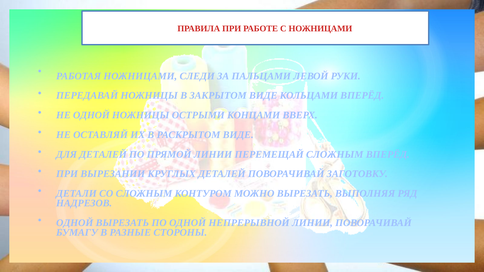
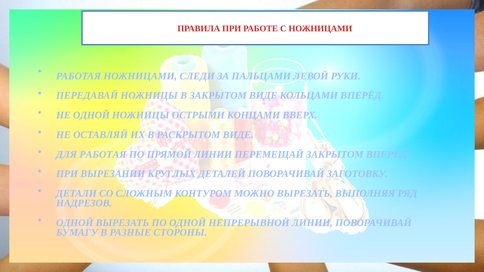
ДЛЯ ДЕТАЛЕЙ: ДЕТАЛЕЙ -> РАБОТАЯ (103, 155)
ПЕРЕМЕЩАЙ СЛОЖНЫМ: СЛОЖНЫМ -> ЗАКРЫТОМ (335, 155)
